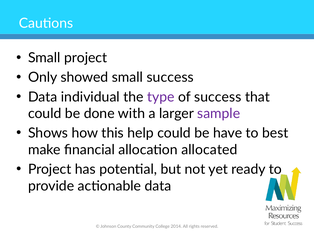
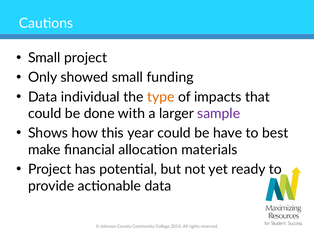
small success: success -> funding (170, 78)
type colour: purple -> orange (161, 97)
of success: success -> impacts (218, 97)
help: help -> year (141, 133)
allocated: allocated -> materials (209, 150)
